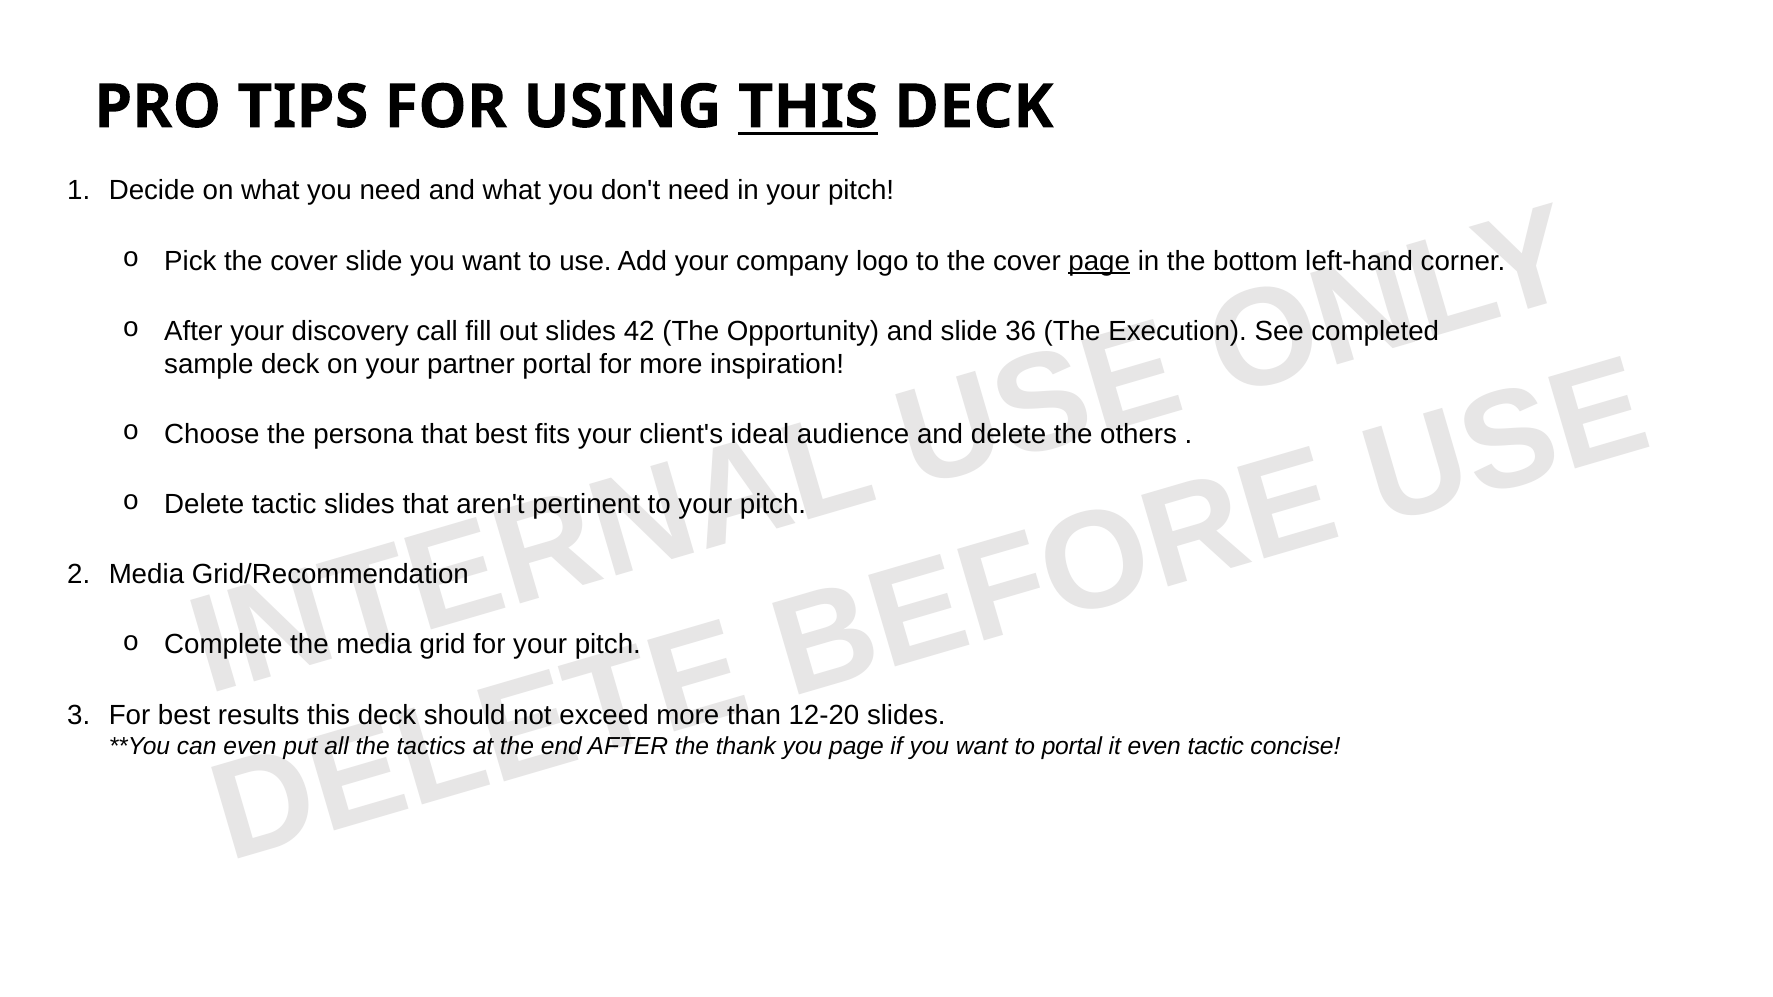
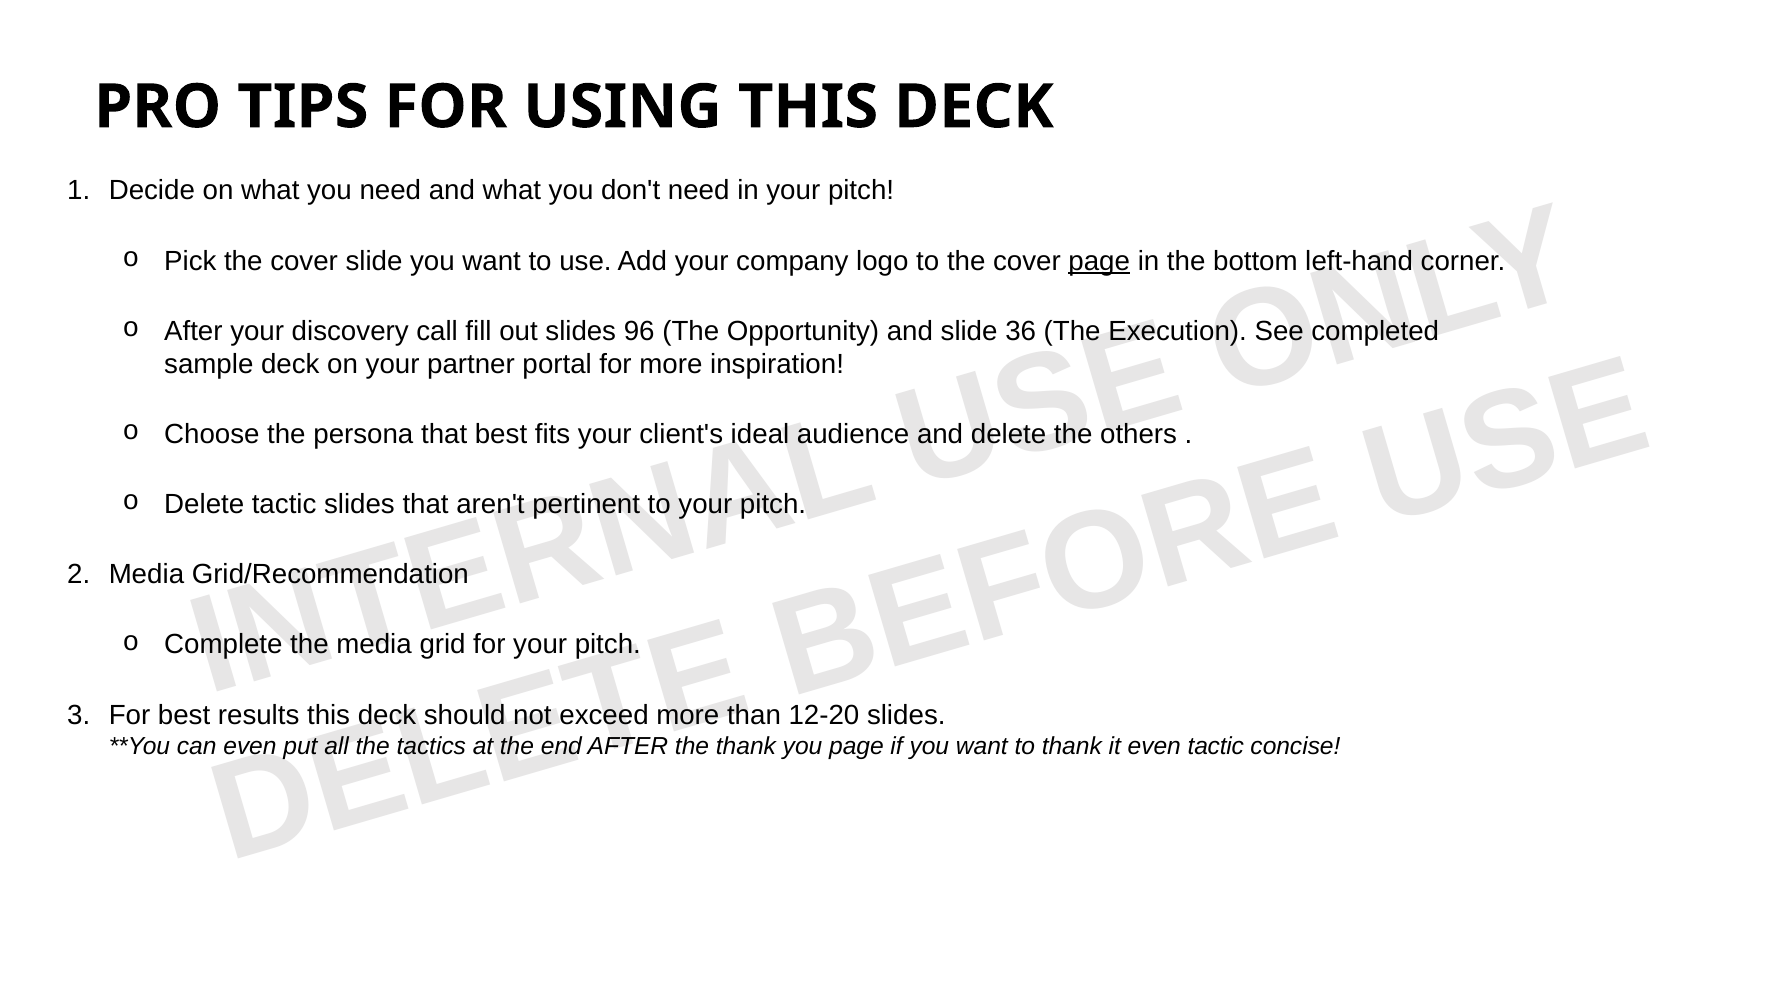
THIS underline: present -> none (808, 107)
42: 42 -> 96 (639, 331)
to portal: portal -> thank (1072, 746)
